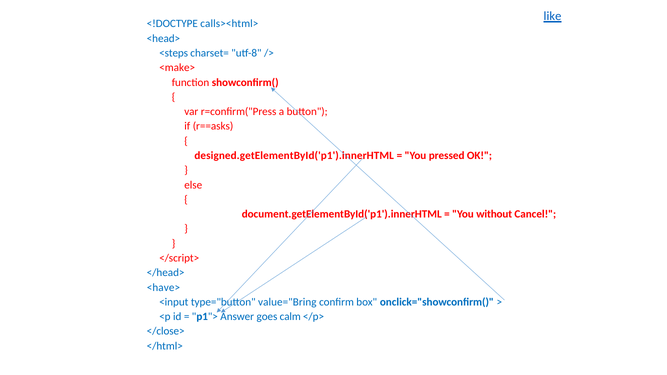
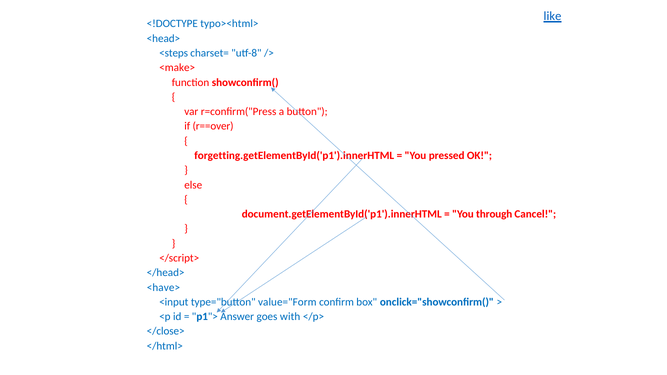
calls><html>: calls><html> -> typo><html> (229, 24)
r==asks: r==asks -> r==over (213, 126)
designed.getElementById('p1').innerHTML: designed.getElementById('p1').innerHTML -> forgetting.getElementById('p1').innerHTML (294, 156)
without: without -> through (494, 214)
value="Bring: value="Bring -> value="Form (287, 302)
calm: calm -> with (290, 317)
